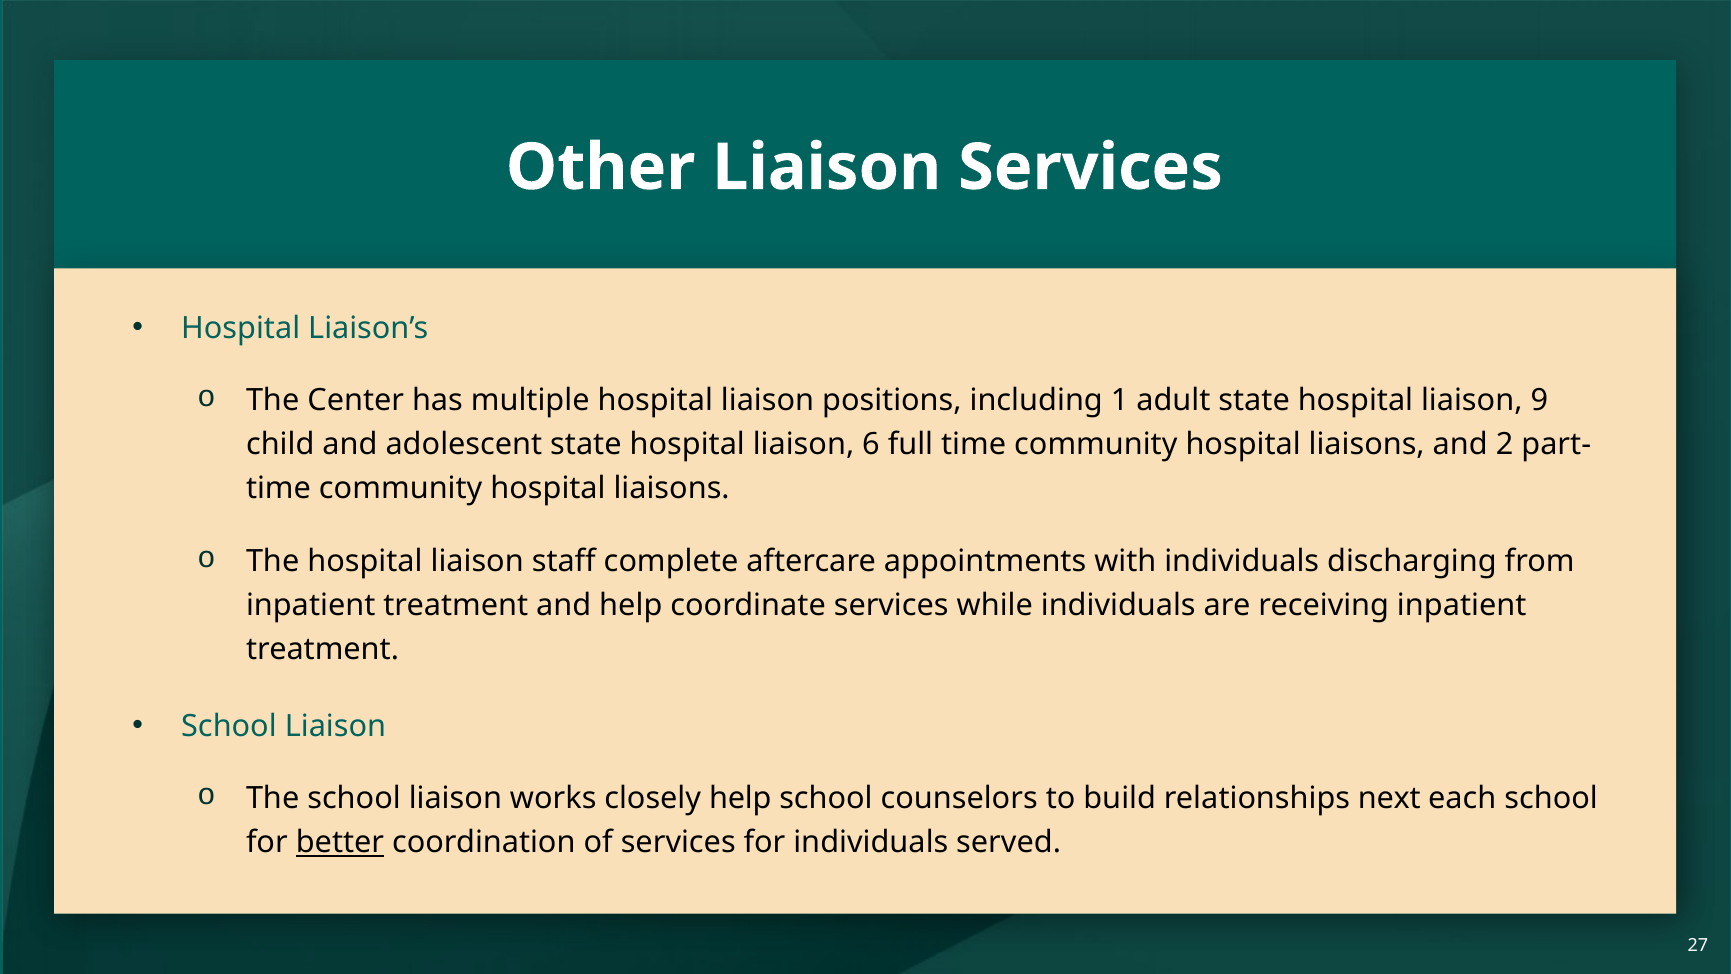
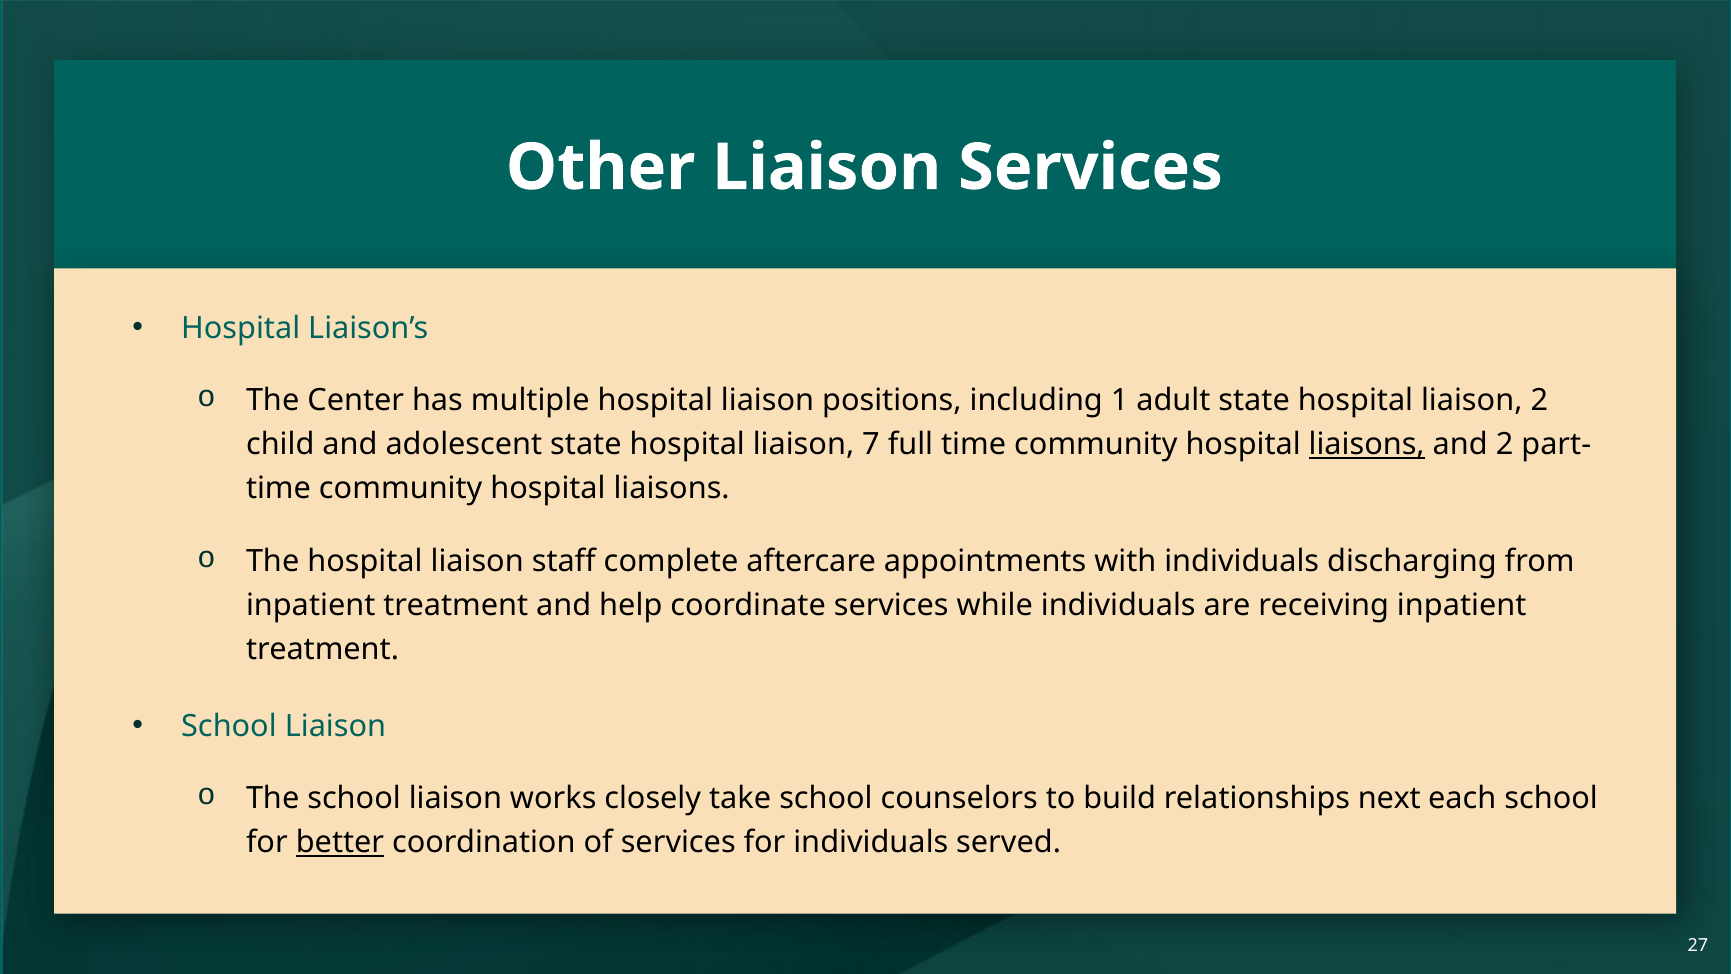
liaison 9: 9 -> 2 (1539, 400)
6: 6 -> 7 (871, 444)
liaisons underline: none -> present (1367, 444)
closely help: help -> take (740, 798)
